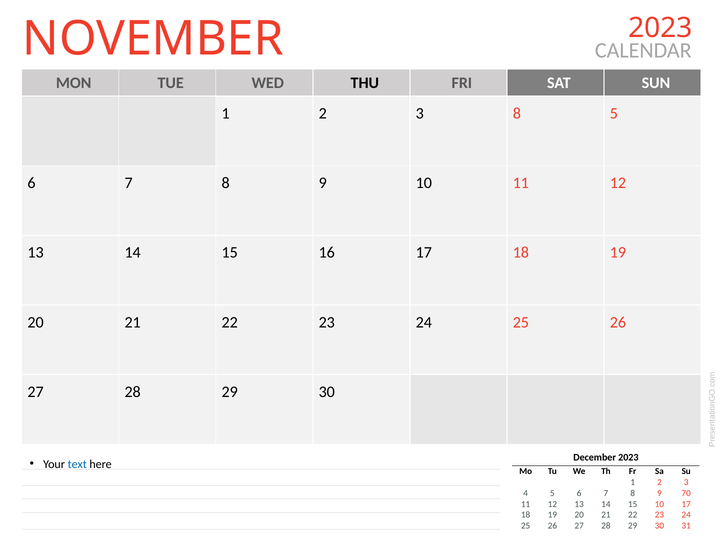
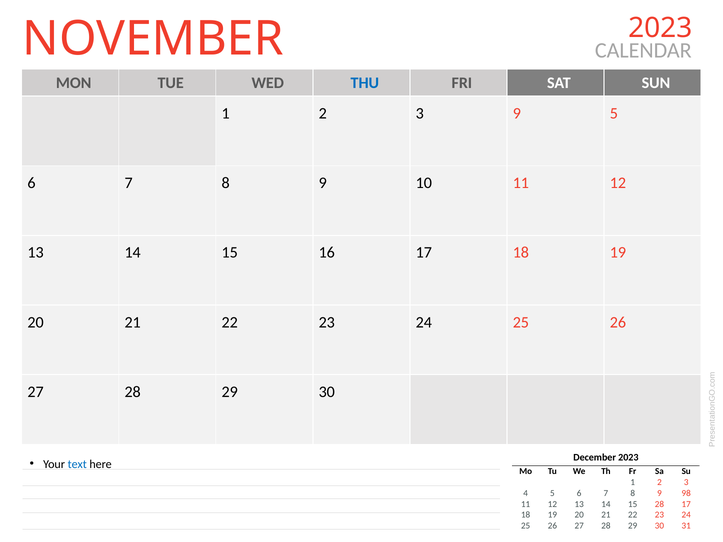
THU colour: black -> blue (365, 83)
3 8: 8 -> 9 (517, 113)
70: 70 -> 98 (686, 493)
15 10: 10 -> 28 (659, 504)
